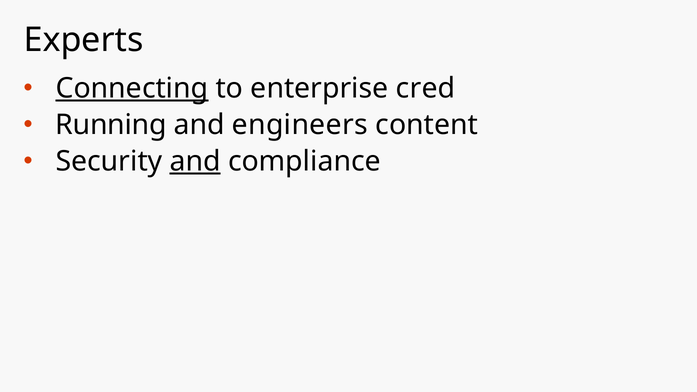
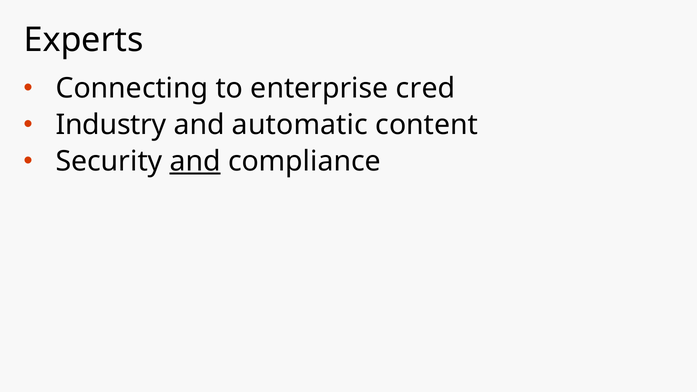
Connecting underline: present -> none (132, 88)
Running: Running -> Industry (111, 125)
engineers: engineers -> automatic (300, 125)
